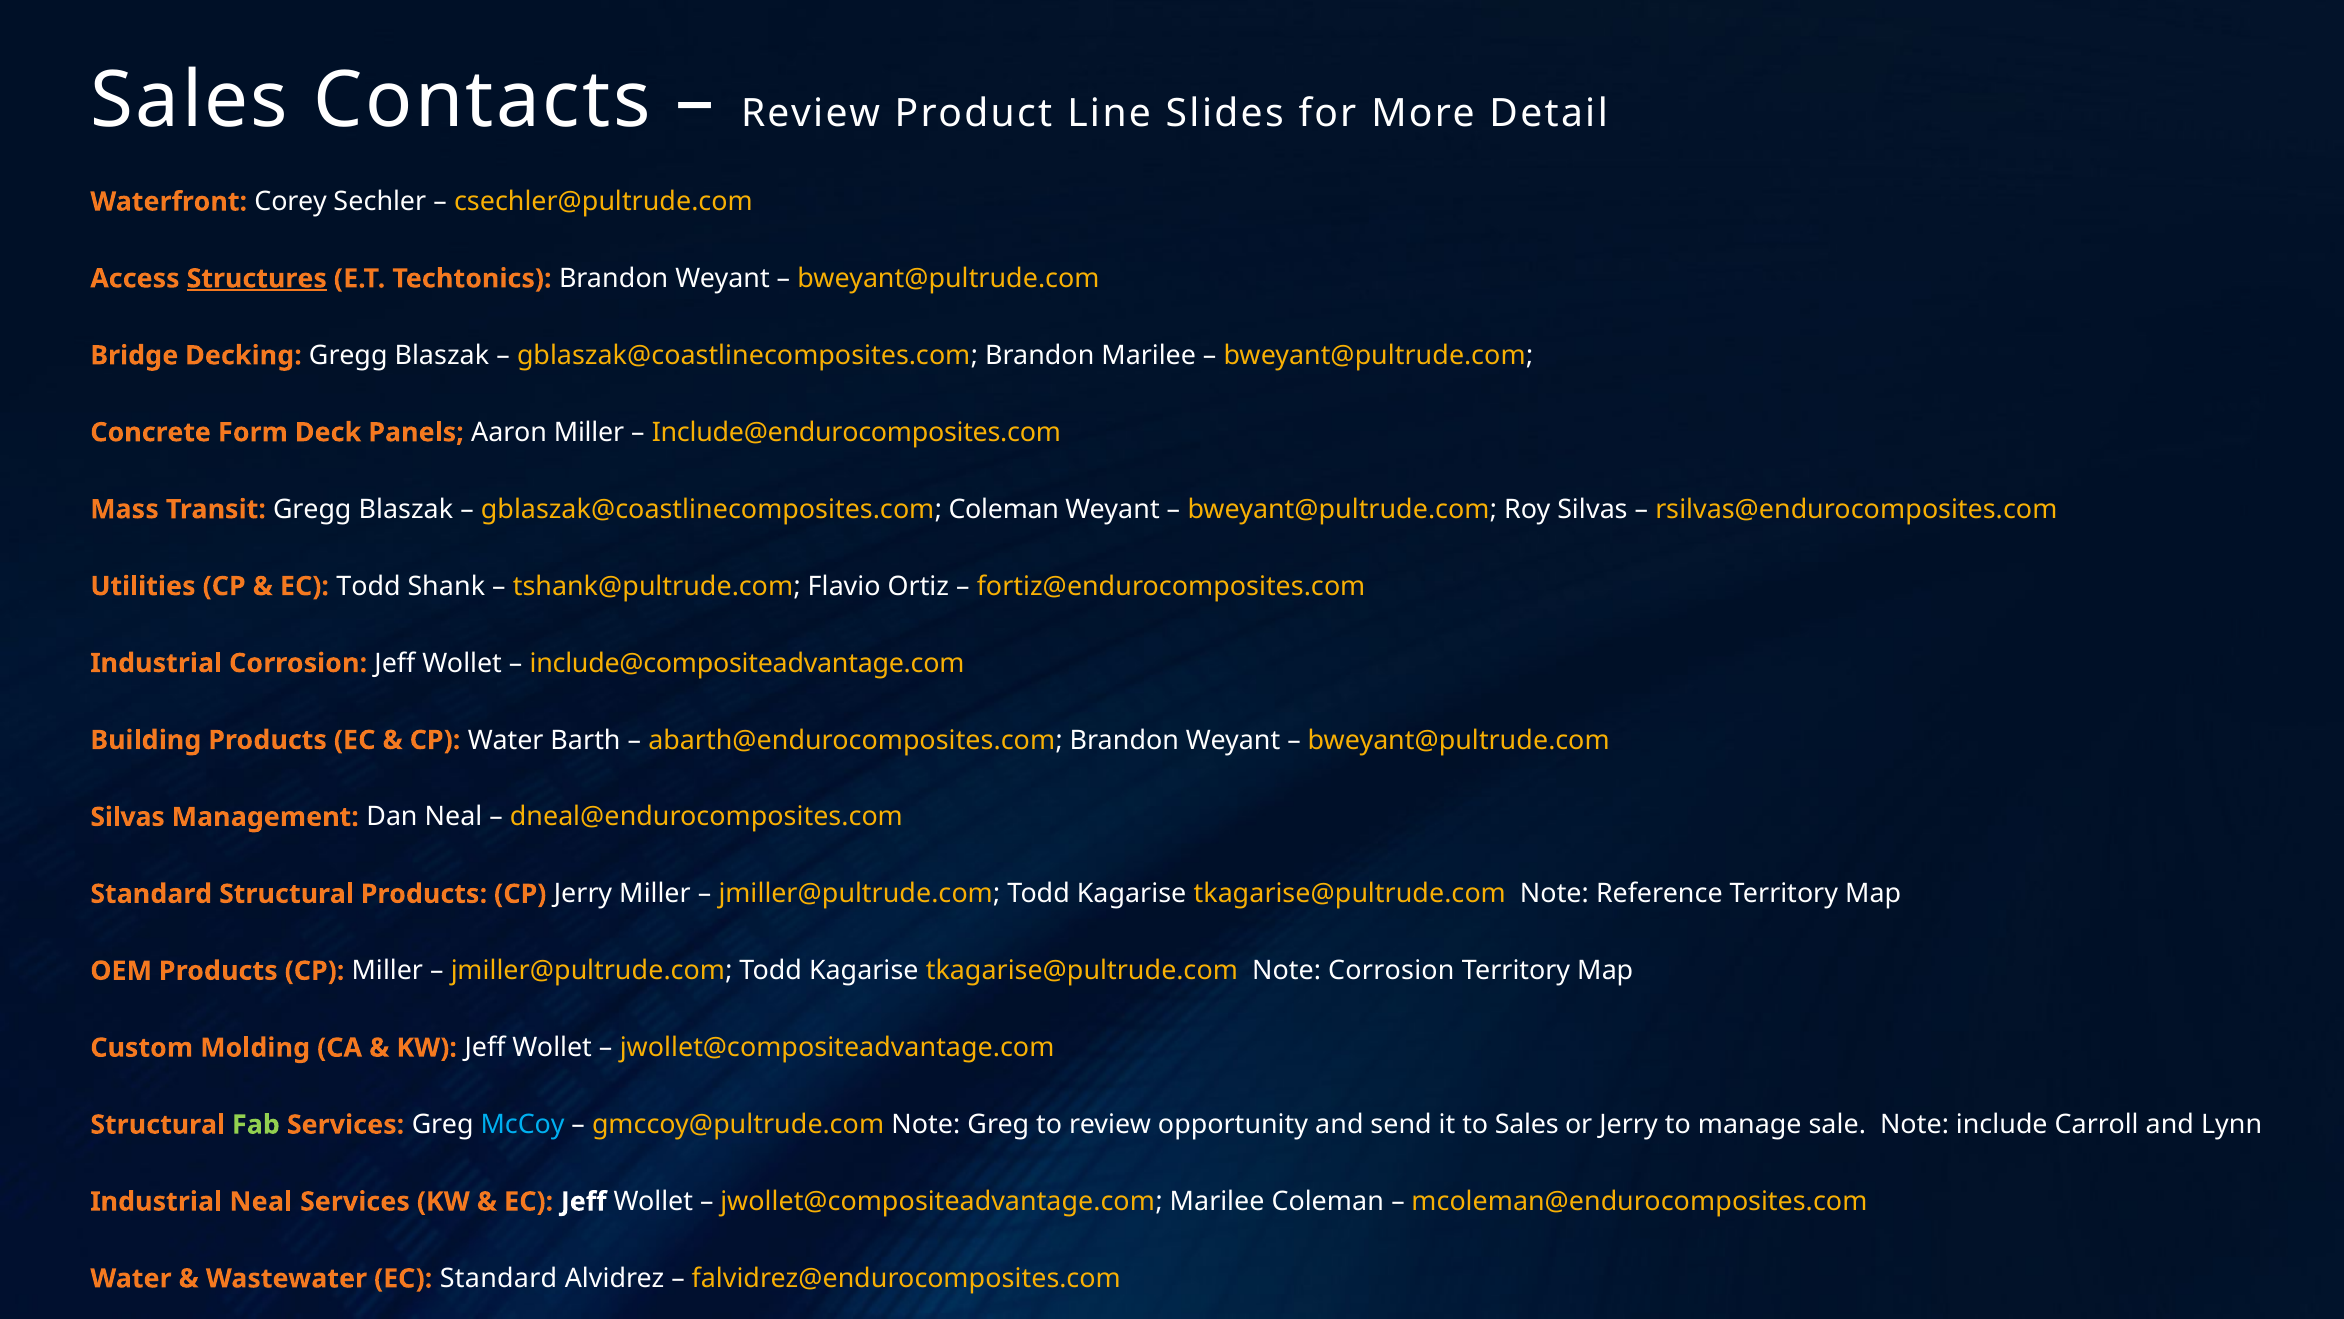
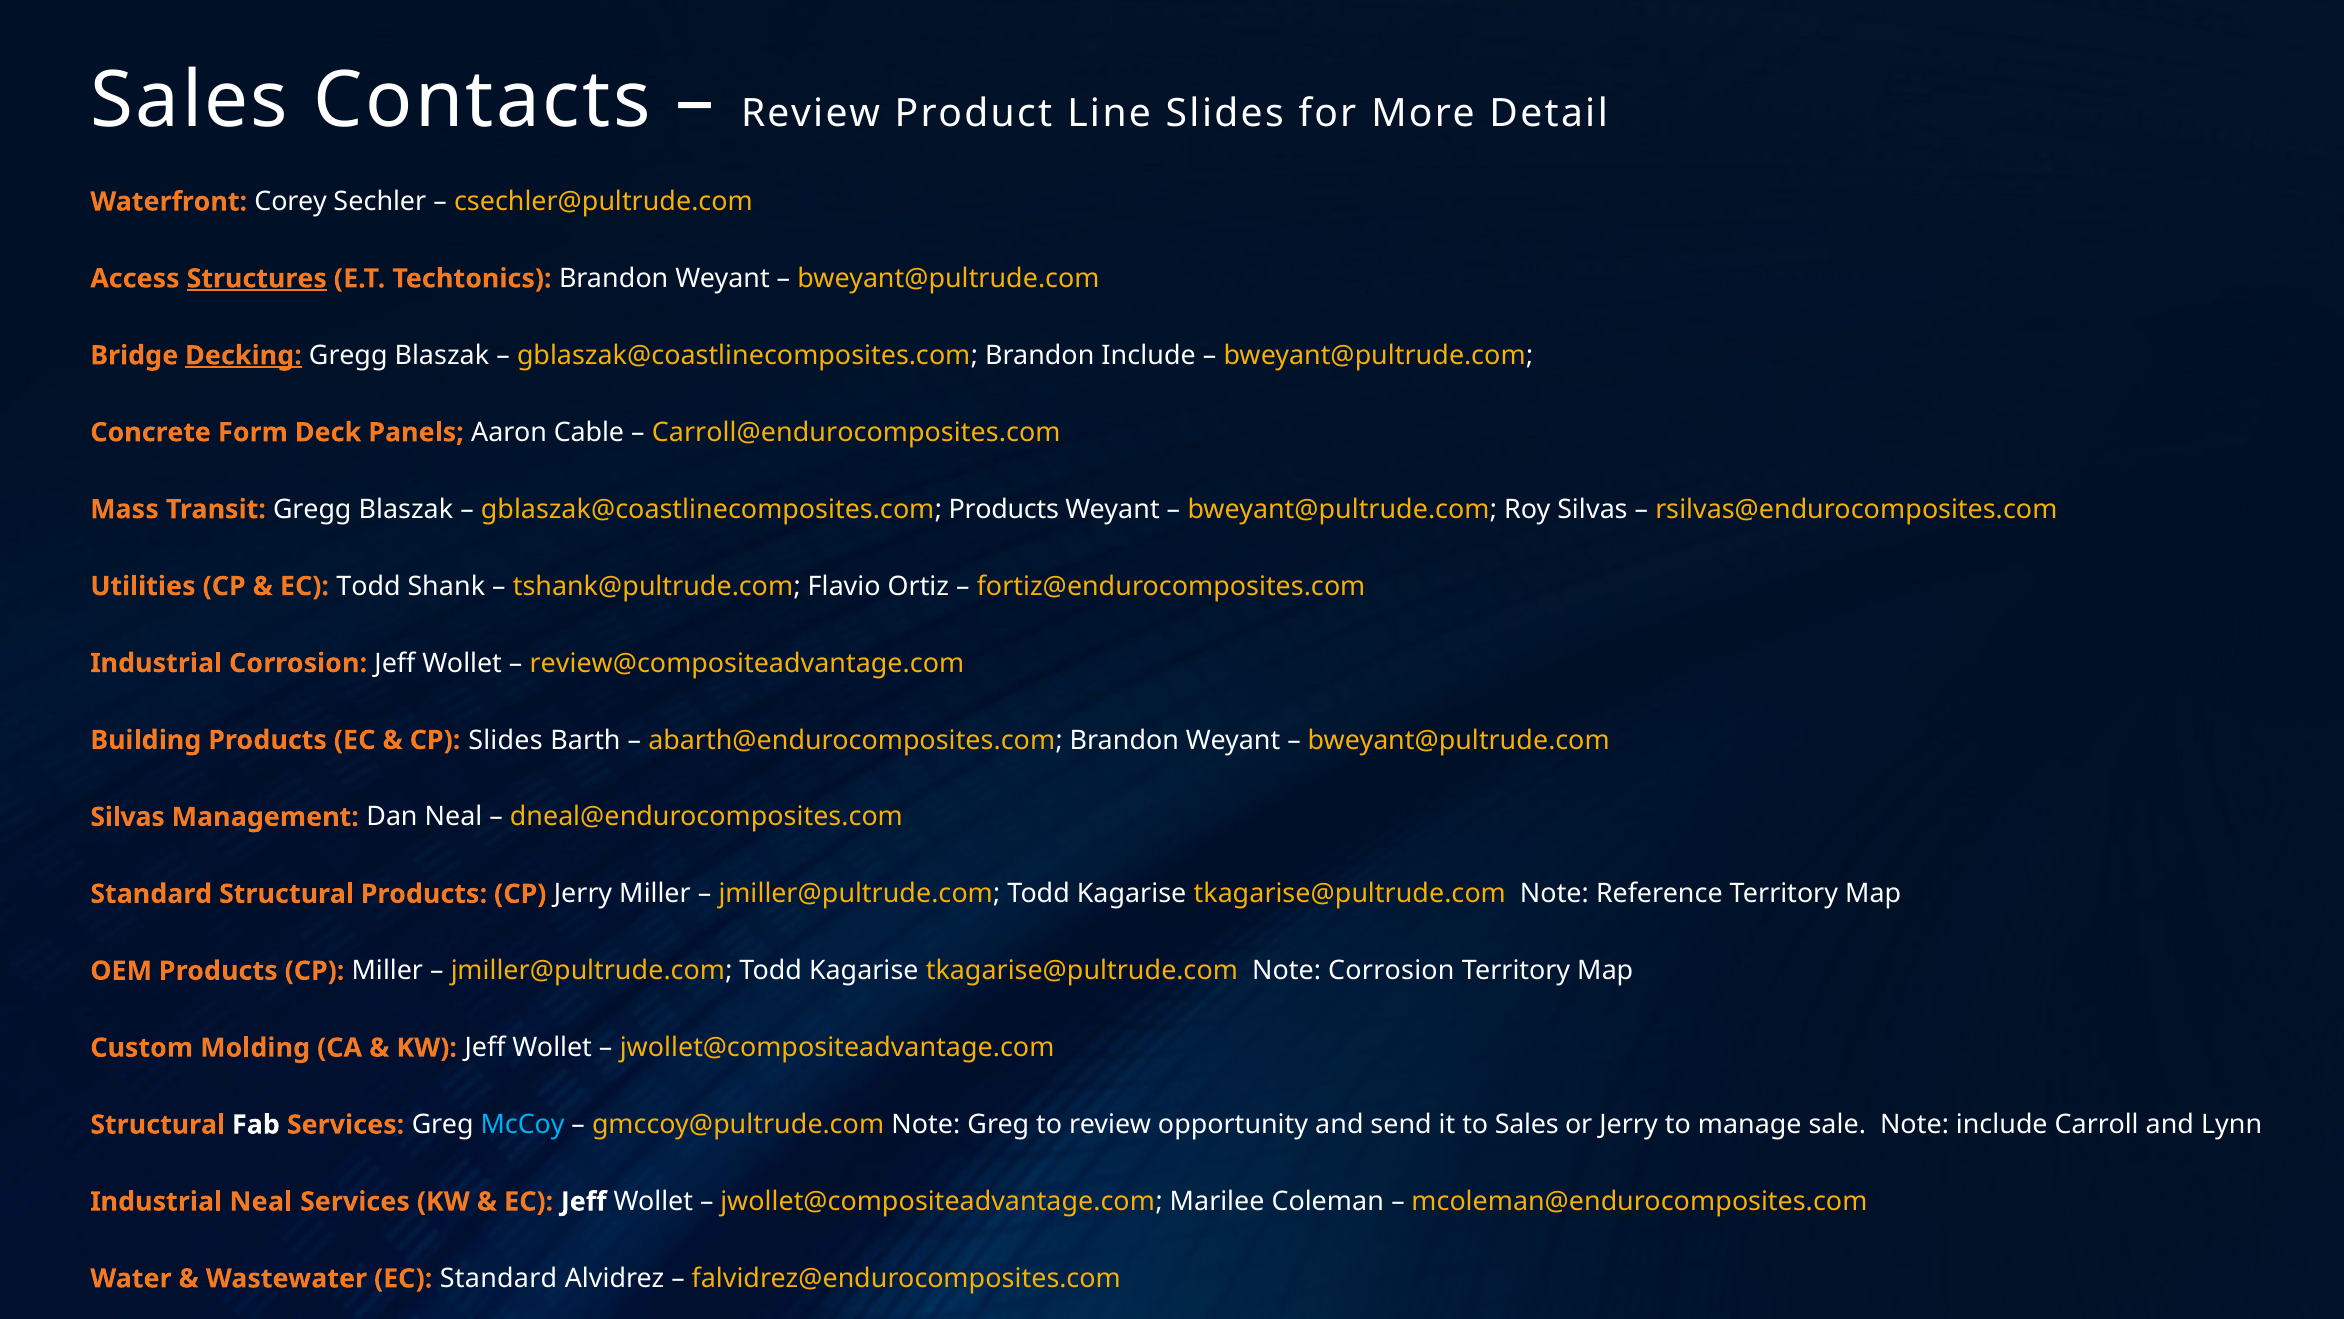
Decking underline: none -> present (243, 355)
Brandon Marilee: Marilee -> Include (1149, 355)
Aaron Miller: Miller -> Cable (589, 432)
Include@endurocomposites.com: Include@endurocomposites.com -> Carroll@endurocomposites.com (856, 432)
gblaszak@coastlinecomposites.com Coleman: Coleman -> Products (1004, 509)
include@compositeadvantage.com: include@compositeadvantage.com -> review@compositeadvantage.com (747, 663)
CP Water: Water -> Slides (506, 740)
Fab colour: light green -> white (256, 1125)
